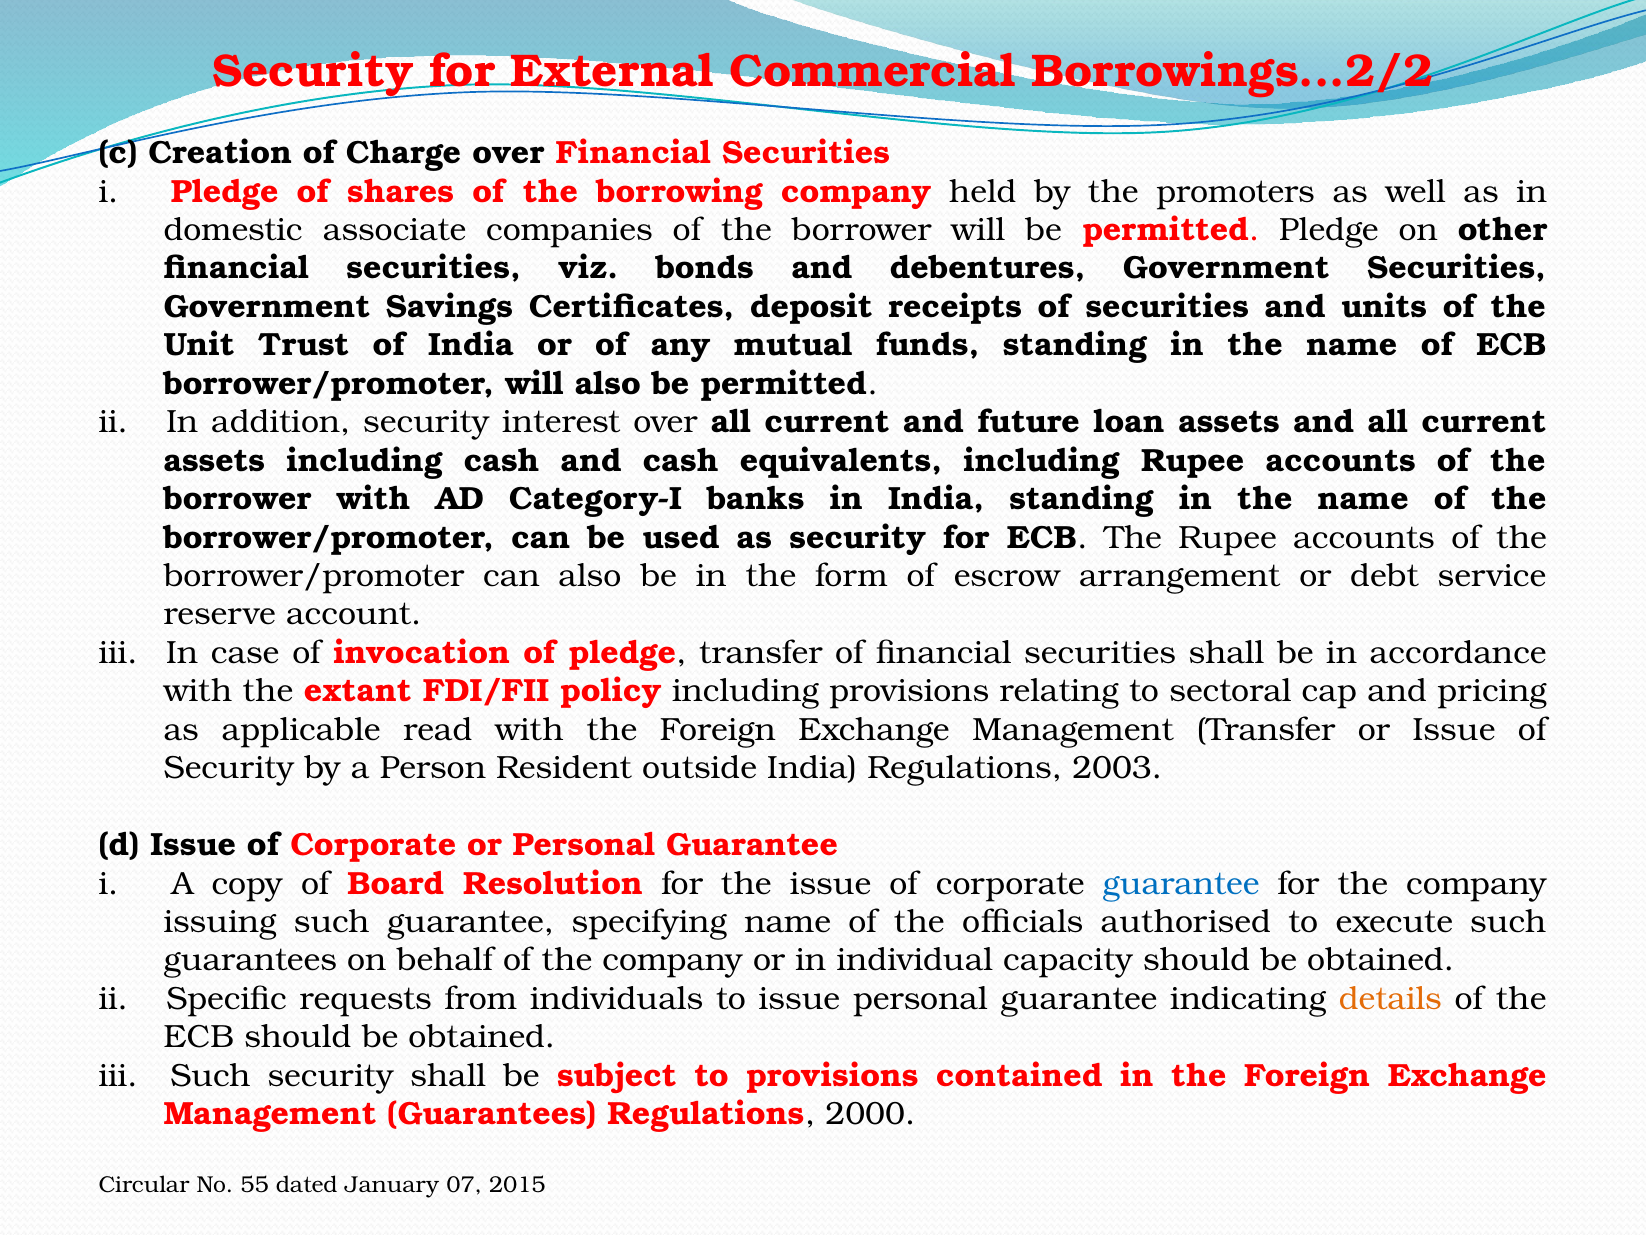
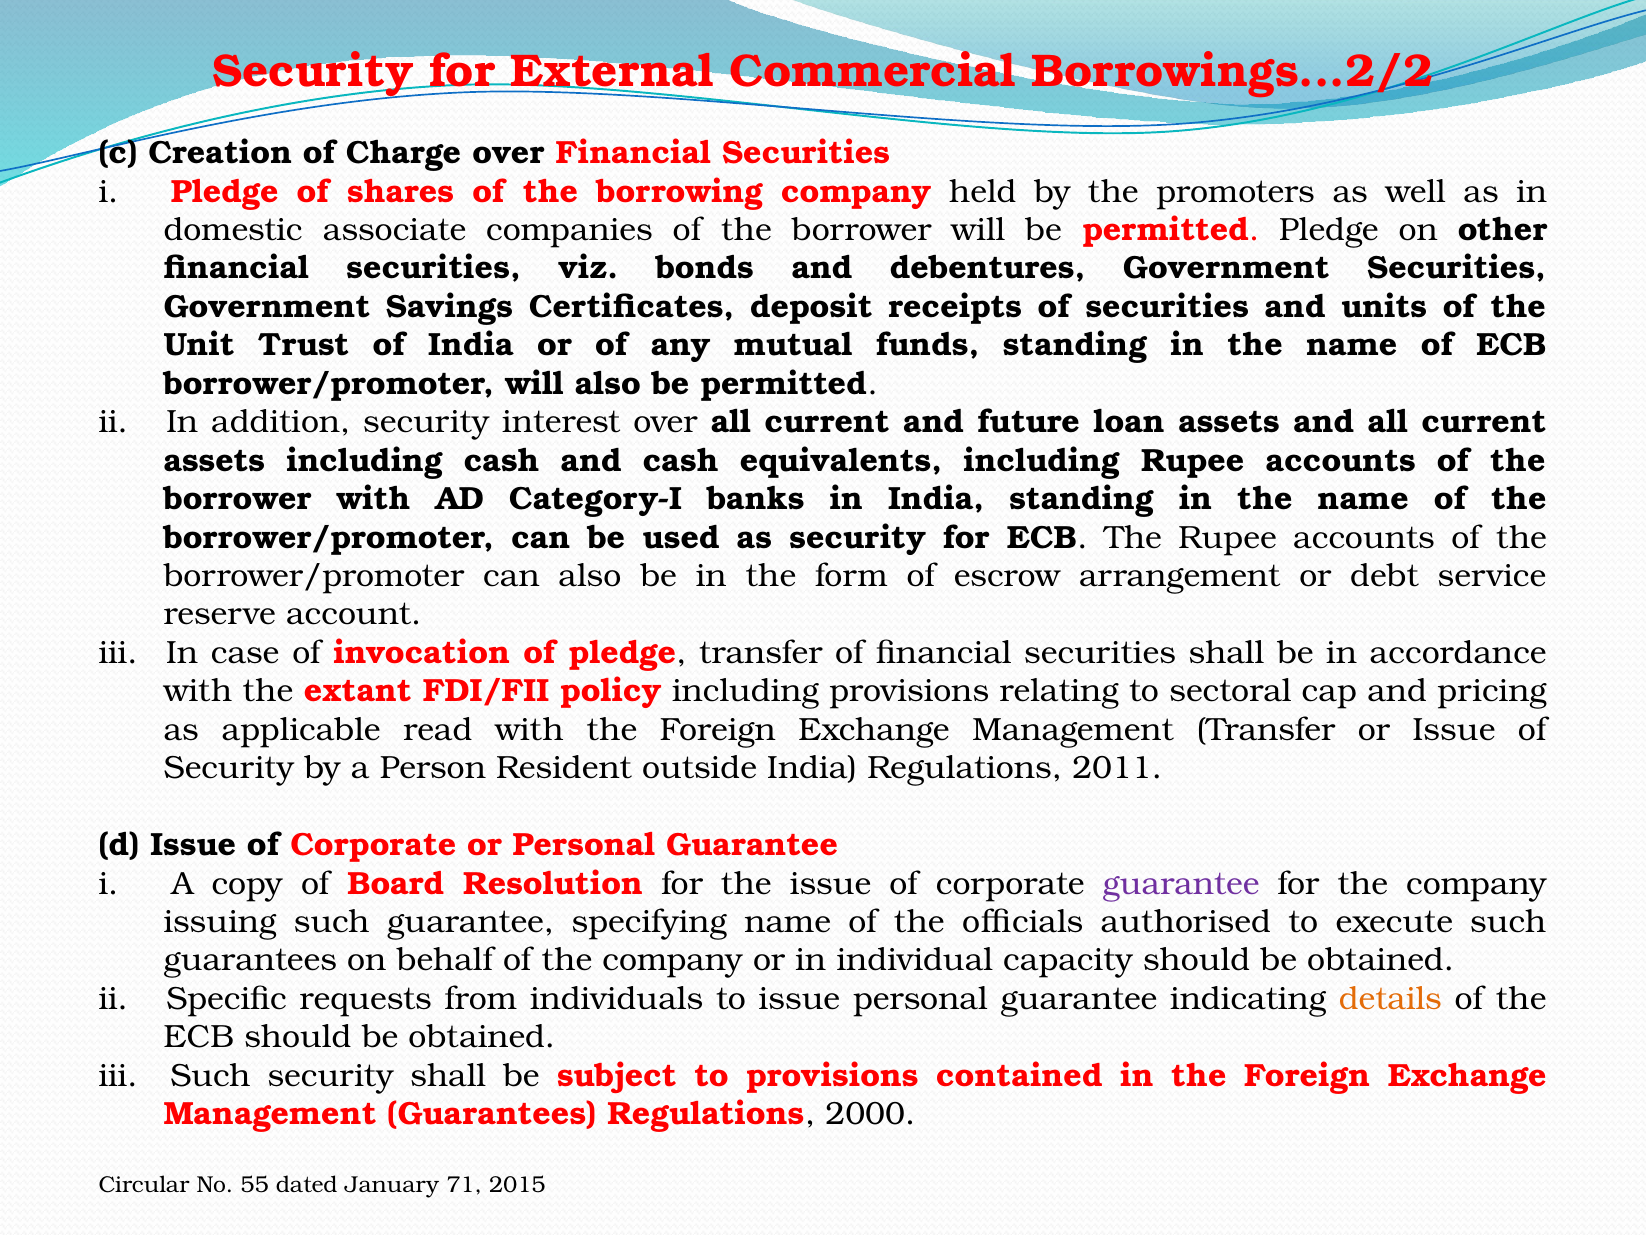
2003: 2003 -> 2011 (1117, 768)
guarantee colour: blue -> purple (1181, 883)
07: 07 -> 71 (464, 1184)
